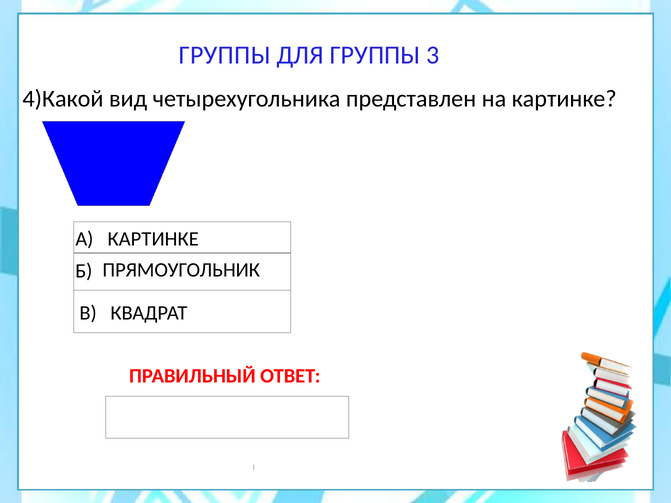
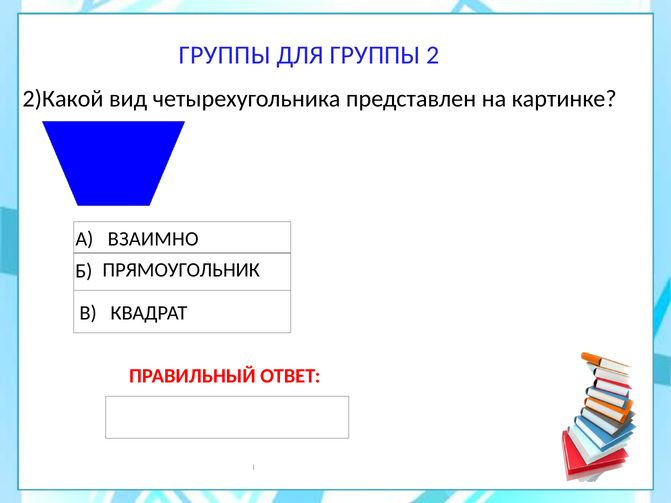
3: 3 -> 2 (433, 55)
4)Какой: 4)Какой -> 2)Какой (63, 99)
А КАРТИНКЕ: КАРТИНКЕ -> ВЗАИМНО (153, 239)
